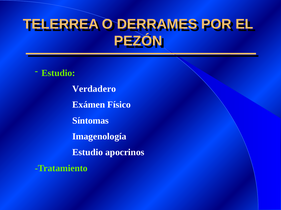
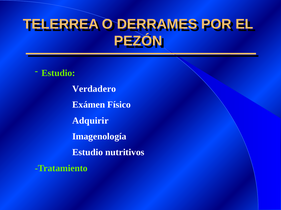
Síntomas: Síntomas -> Adquirir (90, 121)
apocrinos: apocrinos -> nutritivos (125, 153)
